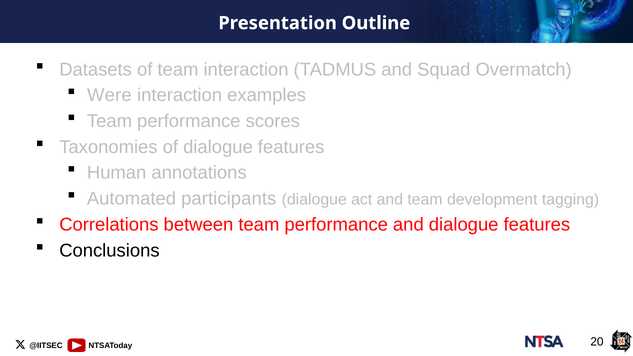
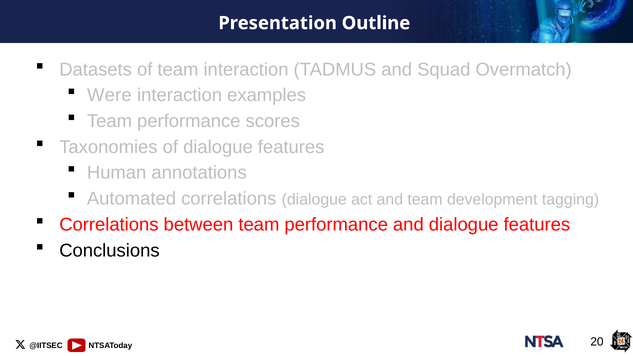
Automated participants: participants -> correlations (229, 199)
